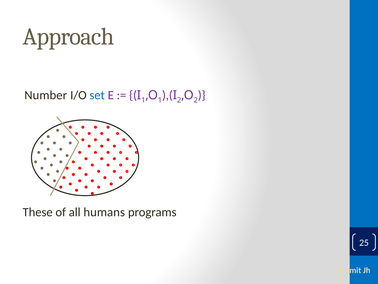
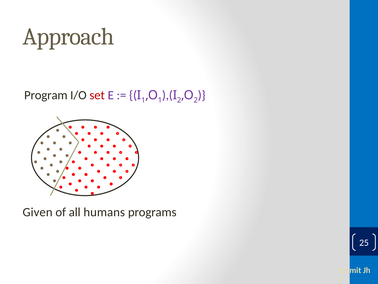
Number: Number -> Program (46, 95)
set colour: blue -> red (97, 95)
These: These -> Given (38, 212)
